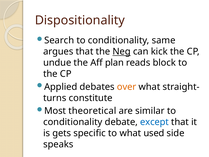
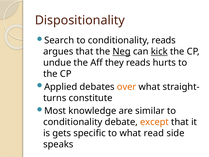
conditionality same: same -> reads (164, 40)
kick underline: none -> present (159, 51)
plan: plan -> they (114, 63)
block: block -> hurts (164, 63)
theoretical: theoretical -> knowledge (92, 111)
except colour: blue -> orange (154, 122)
used: used -> read (154, 133)
